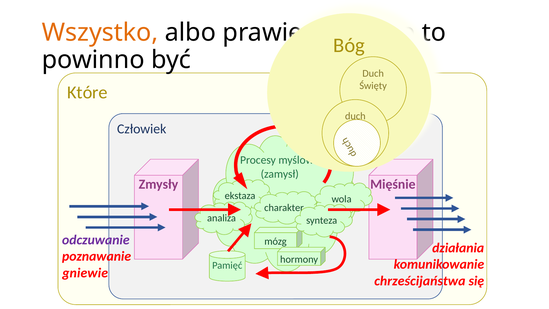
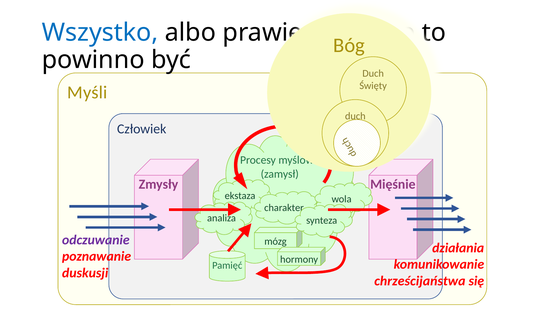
Wszystko colour: orange -> blue (100, 33)
Które: Które -> Myśli (87, 92)
gniewie: gniewie -> duskusji (85, 273)
